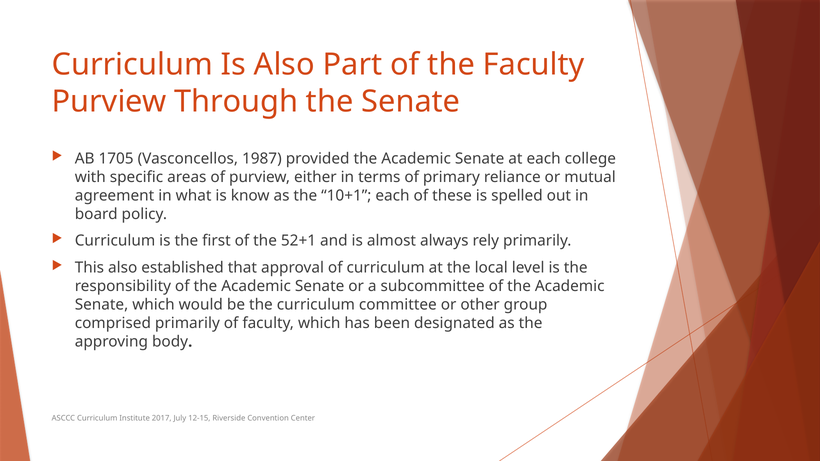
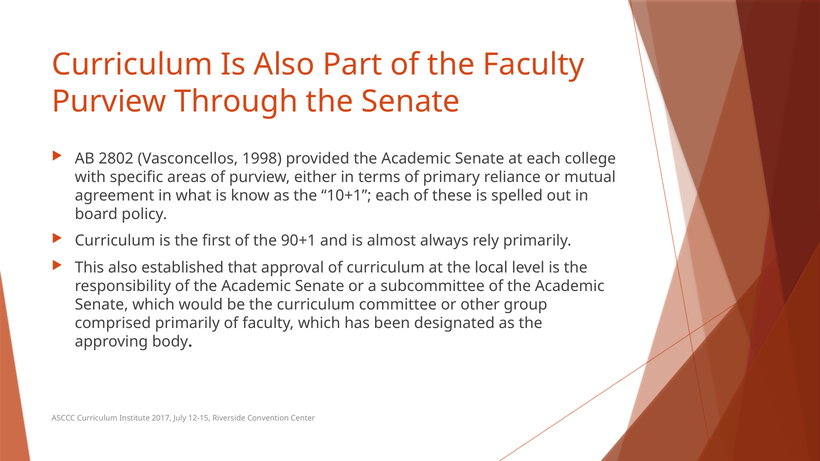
1705: 1705 -> 2802 (116, 159)
1987: 1987 -> 1998 (262, 159)
52+1: 52+1 -> 90+1 (299, 241)
